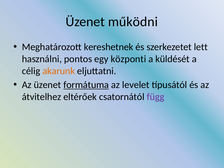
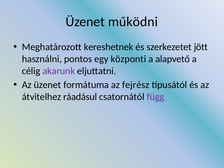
lett: lett -> jött (201, 47)
küldését: küldését -> alapvető (173, 59)
akarunk colour: orange -> purple (59, 71)
formátuma underline: present -> none (86, 85)
levelet: levelet -> fejrész (136, 85)
eltérőek: eltérőek -> ráadásul (80, 97)
